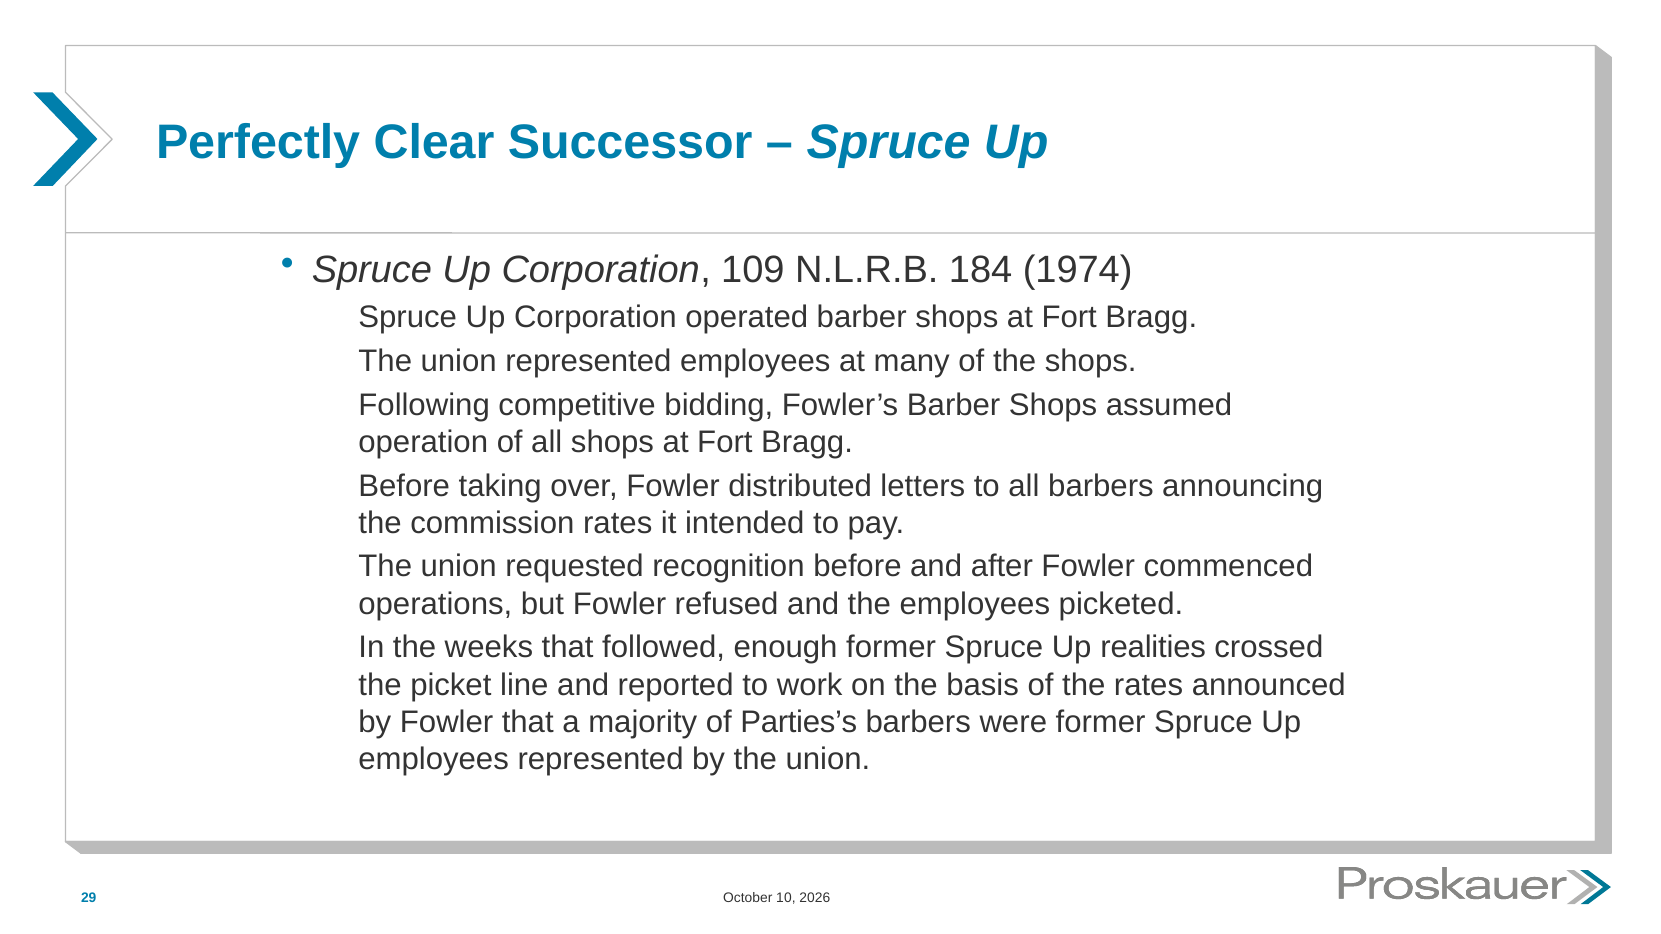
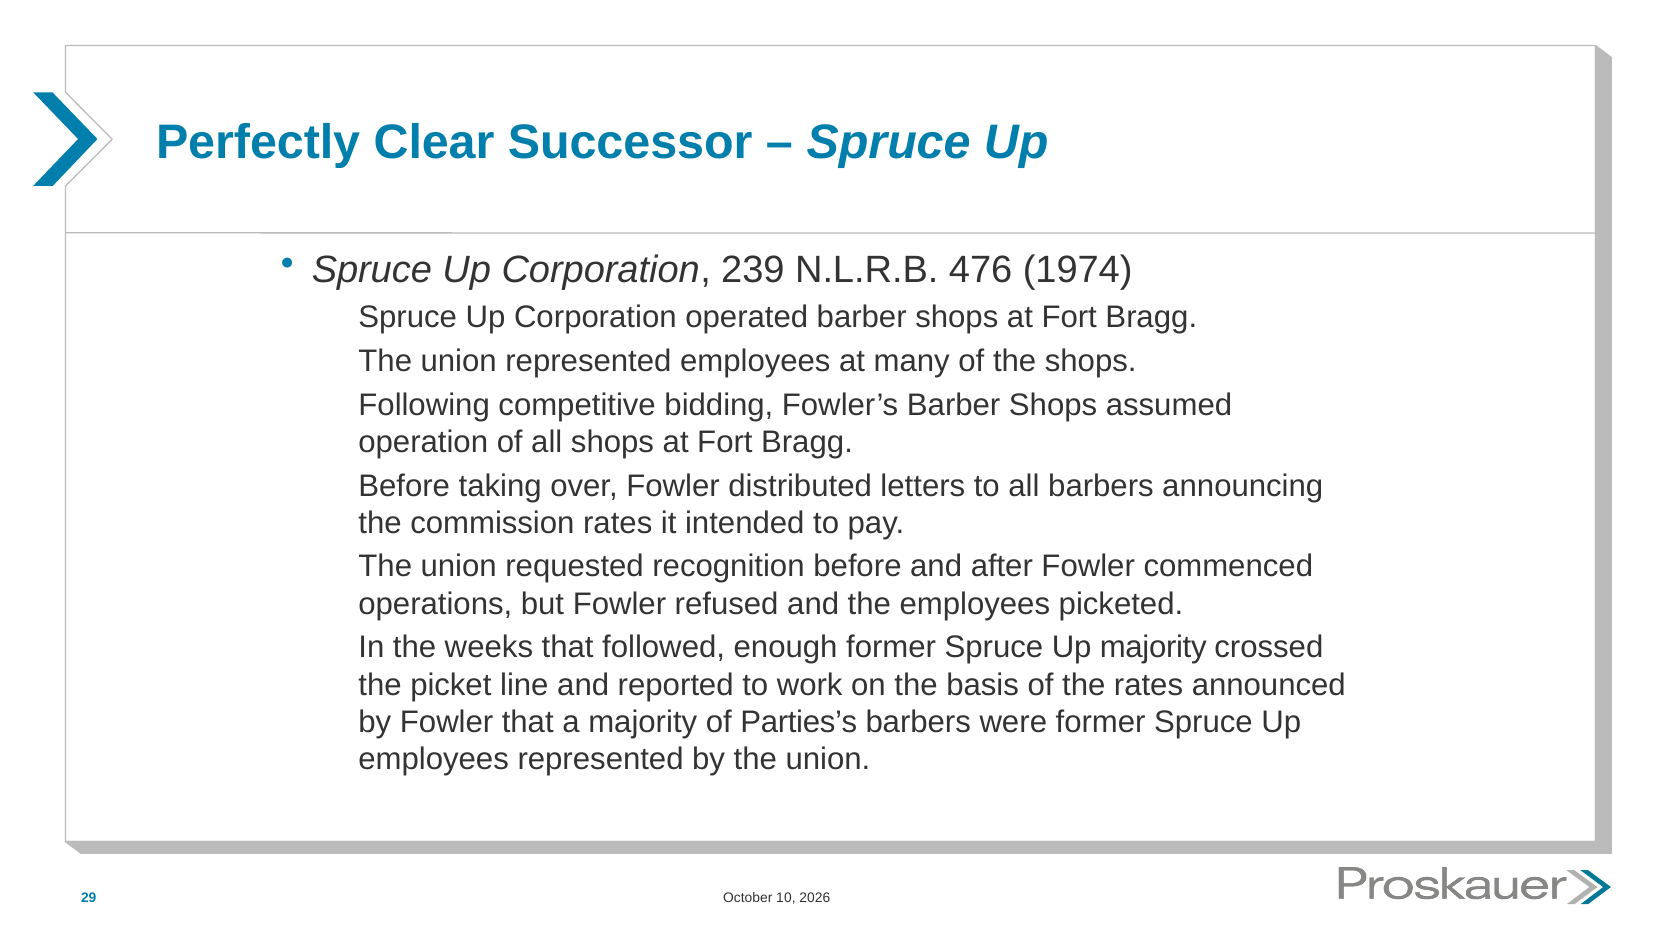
109: 109 -> 239 (753, 270)
184: 184 -> 476 (981, 270)
Up realities: realities -> majority (1153, 648)
